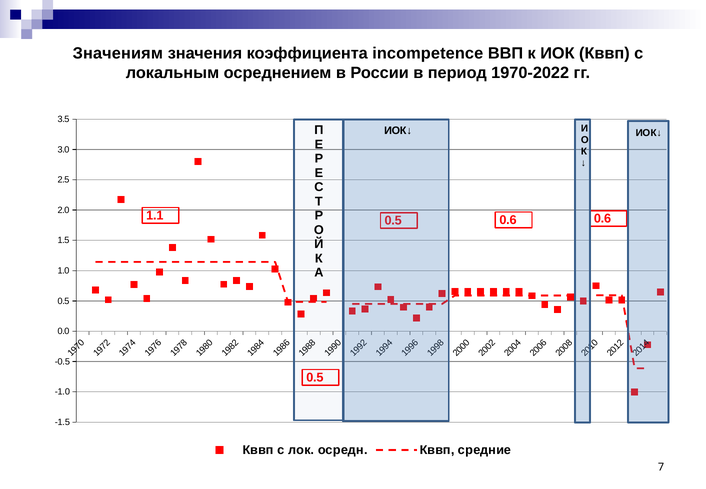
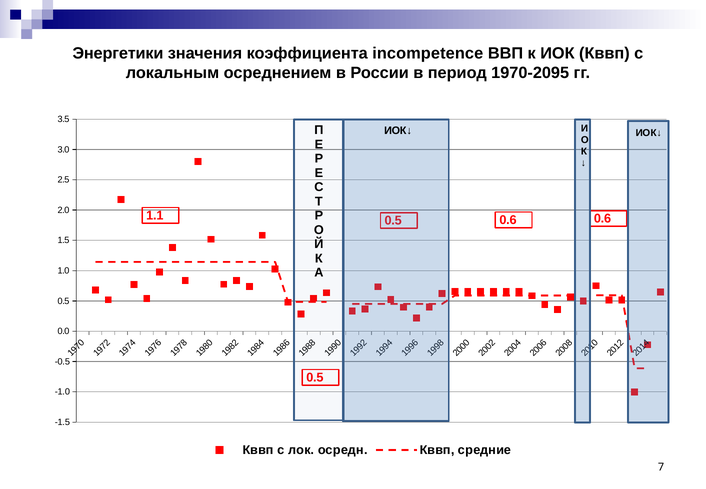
Значениям: Значениям -> Энергетики (118, 53)
1970-2022: 1970-2022 -> 1970-2095 (530, 73)
